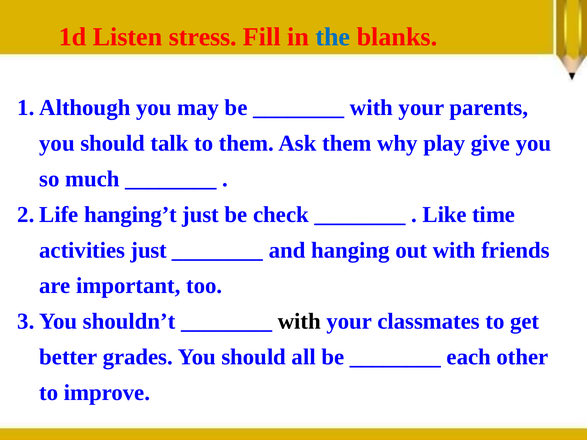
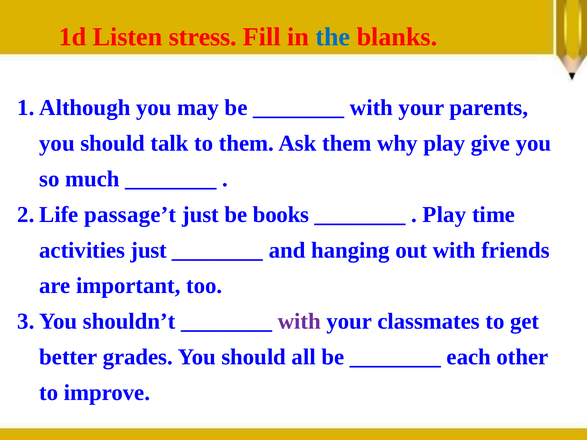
hanging’t: hanging’t -> passage’t (130, 215)
check: check -> books (281, 215)
Like: Like -> Play (444, 215)
with colour: black -> purple (299, 322)
